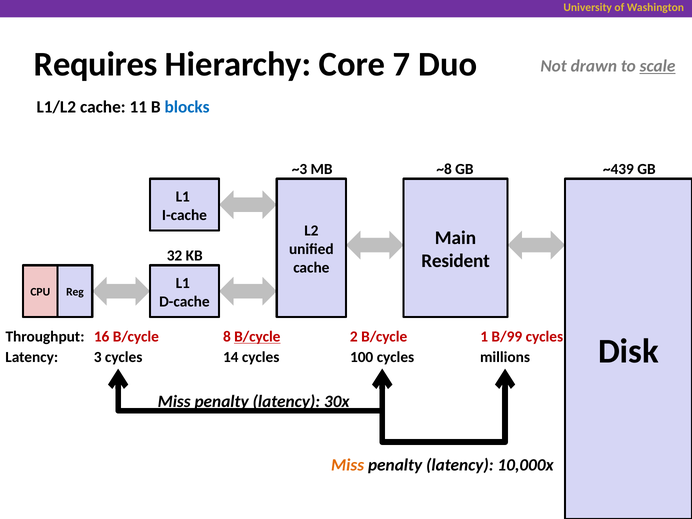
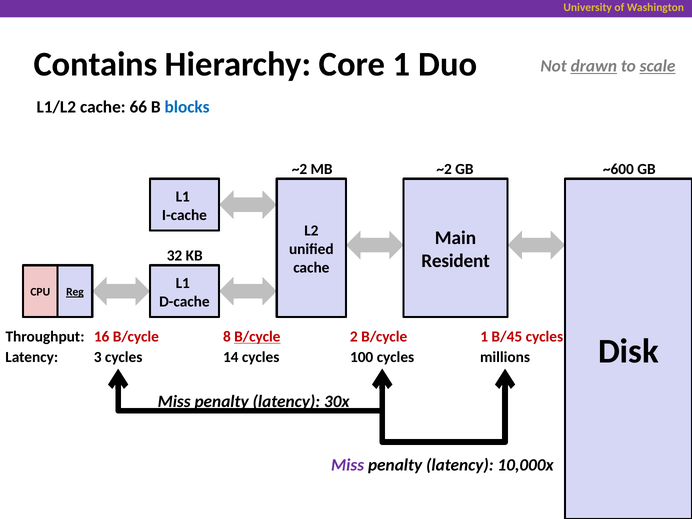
Requires: Requires -> Contains (96, 64)
Core 7: 7 -> 1 (402, 64)
drawn underline: none -> present (594, 66)
11: 11 -> 66 (138, 107)
~3: ~3 -> ~2 (299, 169)
~8: ~8 -> ~2 (444, 169)
~439: ~439 -> ~600 (618, 169)
Reg underline: none -> present (75, 292)
B/99: B/99 -> B/45 (507, 337)
Miss colour: orange -> purple (348, 465)
